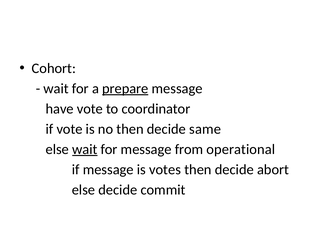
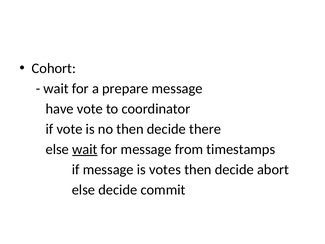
prepare underline: present -> none (125, 88)
same: same -> there (205, 129)
operational: operational -> timestamps (241, 149)
